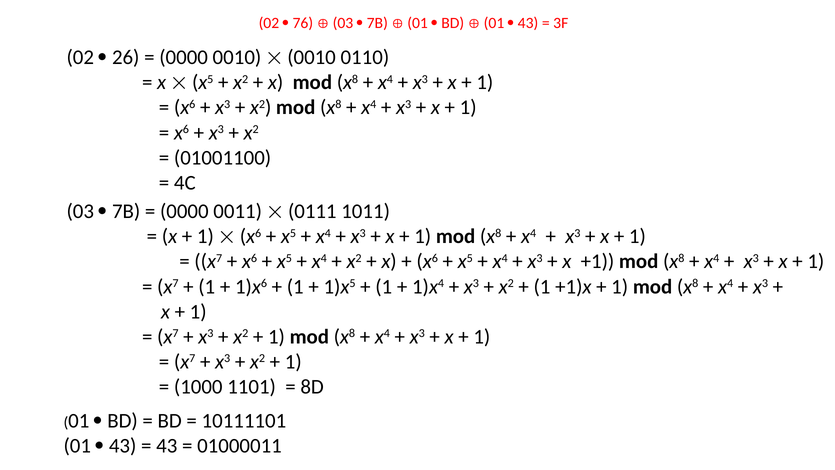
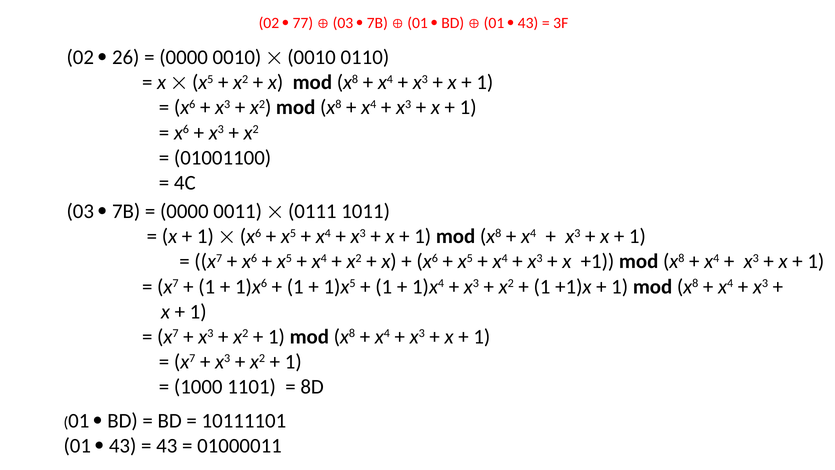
76: 76 -> 77 (303, 23)
